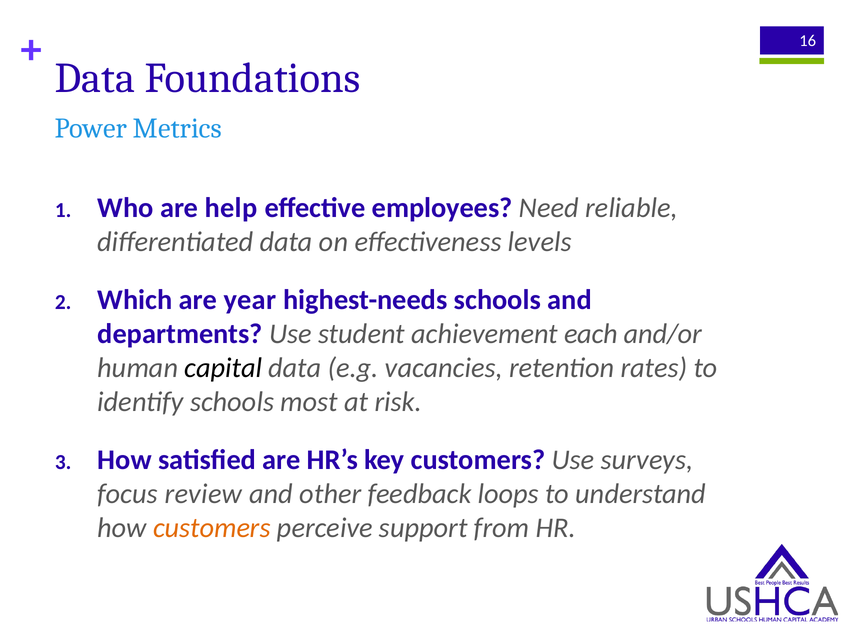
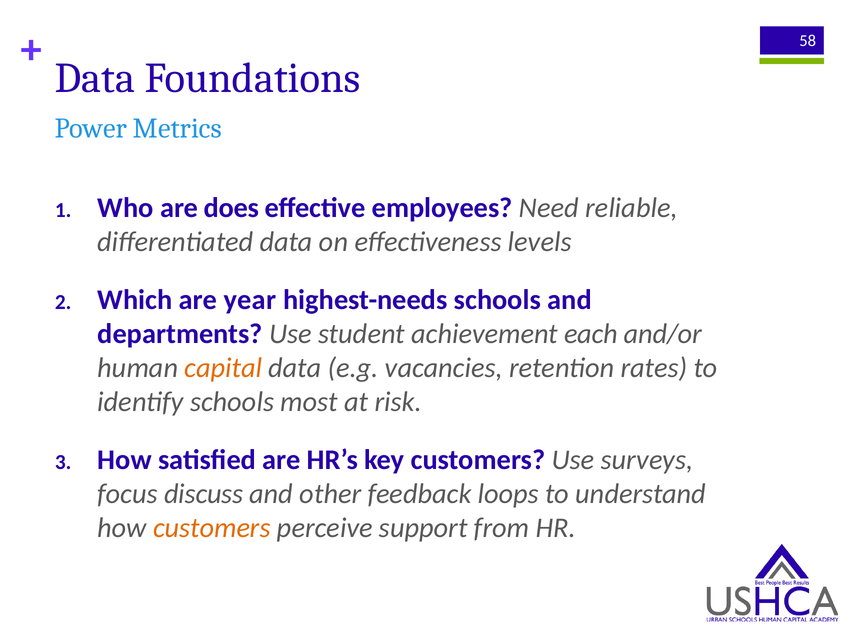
16: 16 -> 58 (808, 41)
help: help -> does (231, 208)
capital colour: black -> orange (223, 367)
review: review -> discuss (204, 493)
